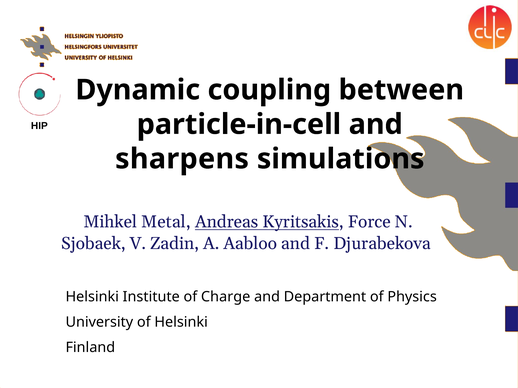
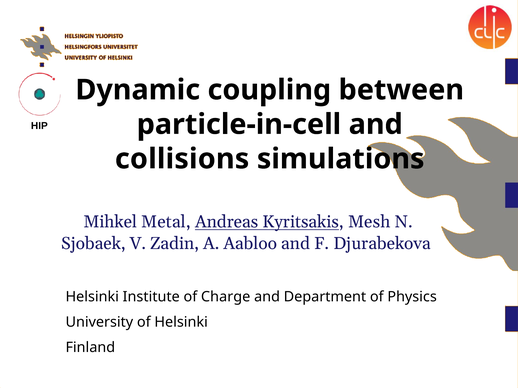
sharpens: sharpens -> collisions (182, 159)
Force: Force -> Mesh (369, 222)
